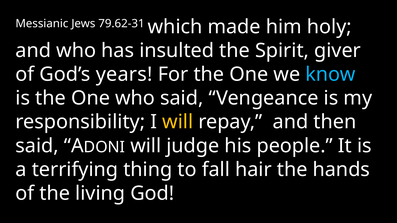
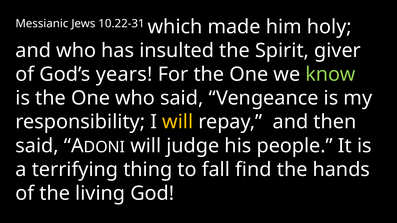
79.62-31: 79.62-31 -> 10.22-31 (121, 24)
know colour: light blue -> light green (330, 74)
hair: hair -> find (253, 170)
